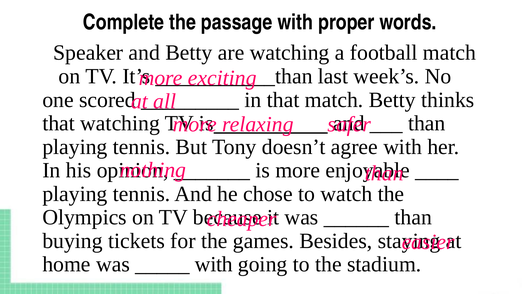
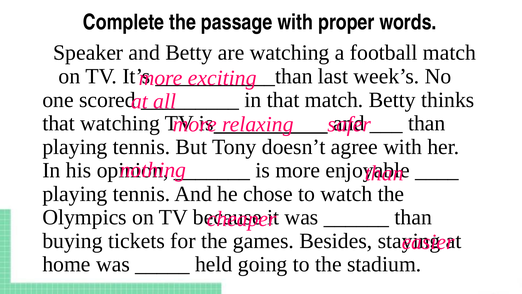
with: with -> held (214, 264)
